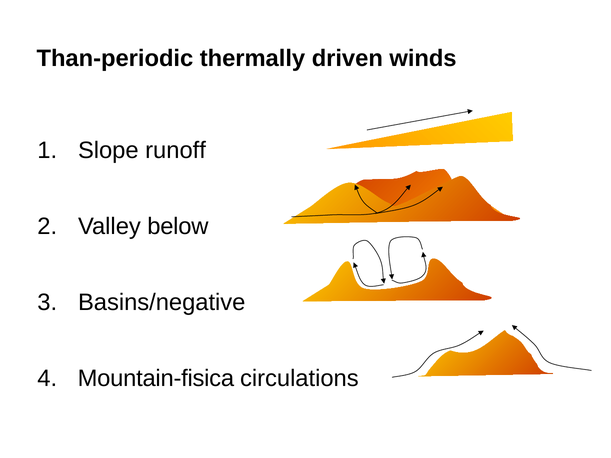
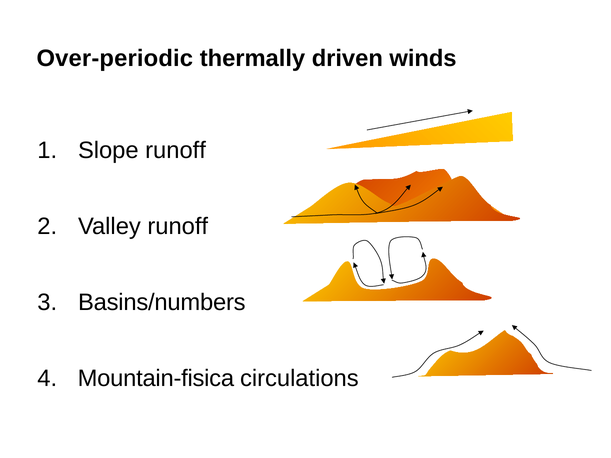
Than-periodic: Than-periodic -> Over-periodic (115, 59)
Valley below: below -> runoff (178, 226)
Basins/negative: Basins/negative -> Basins/numbers (162, 303)
